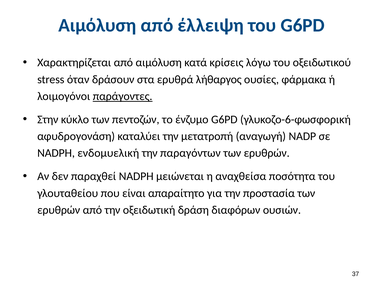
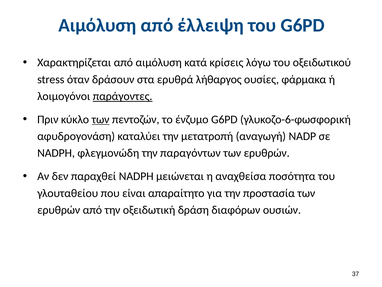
Στην: Στην -> Πριν (48, 119)
των underline: none -> present (101, 119)
ενδομυελική: ενδομυελική -> φλεγμονώδη (108, 153)
